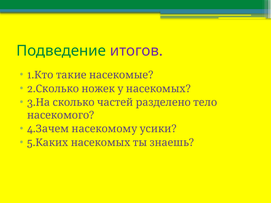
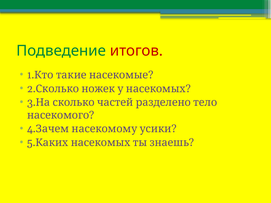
итогов colour: purple -> red (136, 51)
